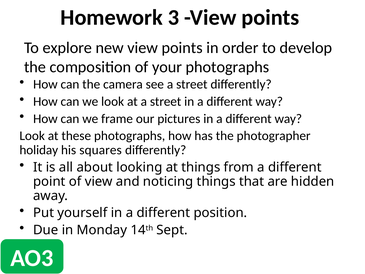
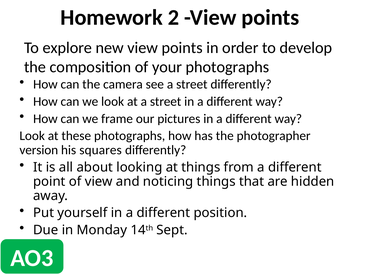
3: 3 -> 2 (174, 18)
holiday: holiday -> version (39, 150)
